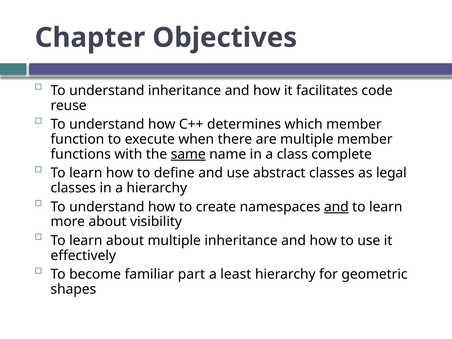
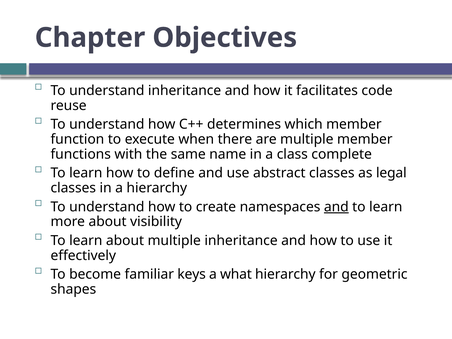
same underline: present -> none (188, 154)
part: part -> keys (192, 274)
least: least -> what (236, 274)
